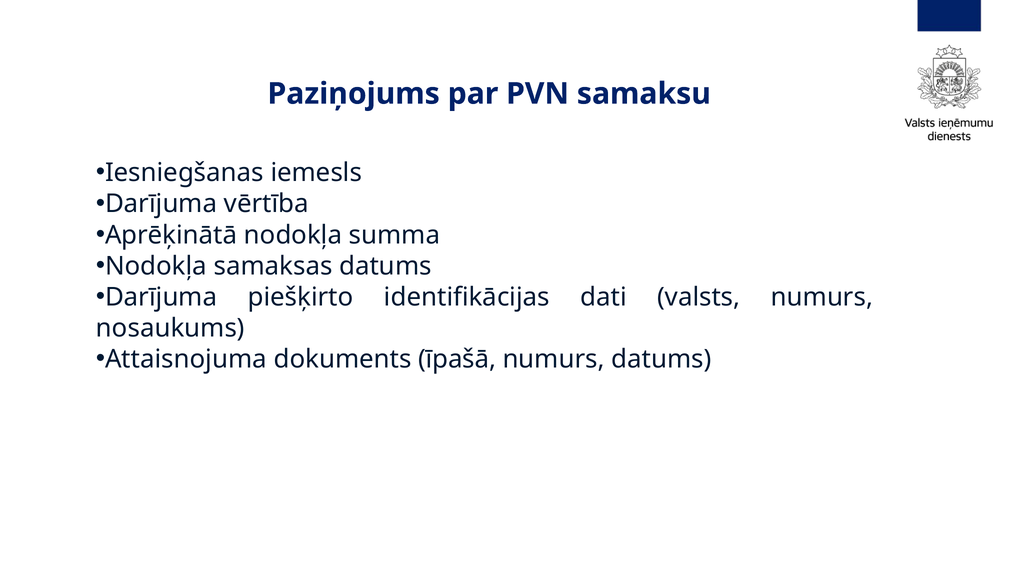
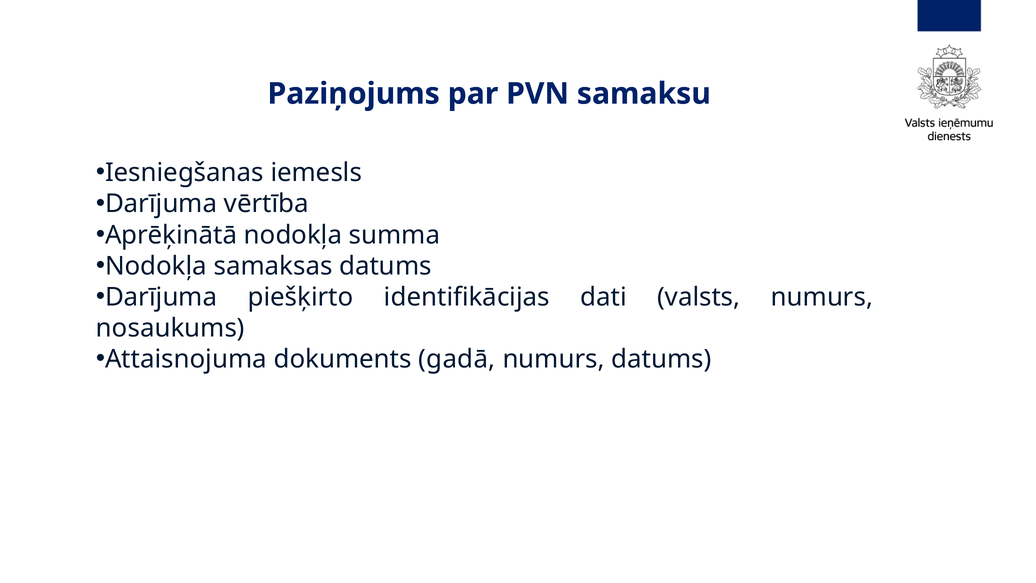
īpašā: īpašā -> gadā (457, 359)
